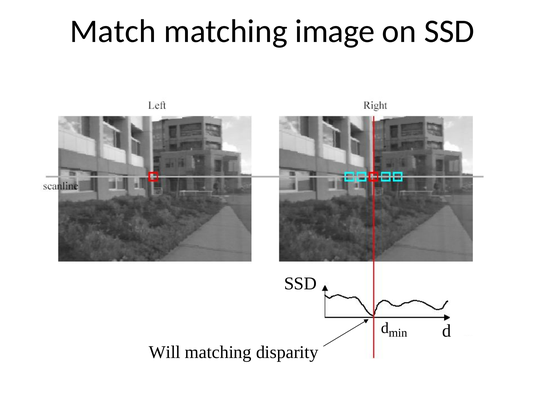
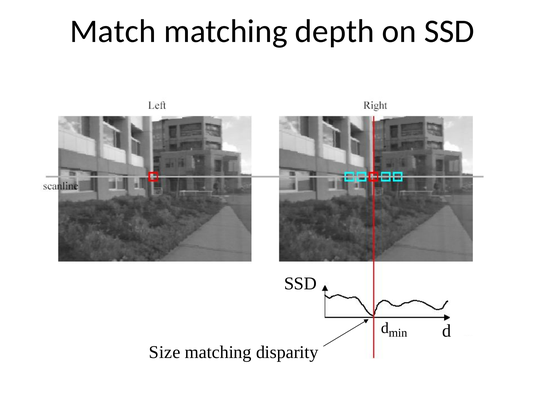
image: image -> depth (335, 31)
Will: Will -> Size (165, 353)
